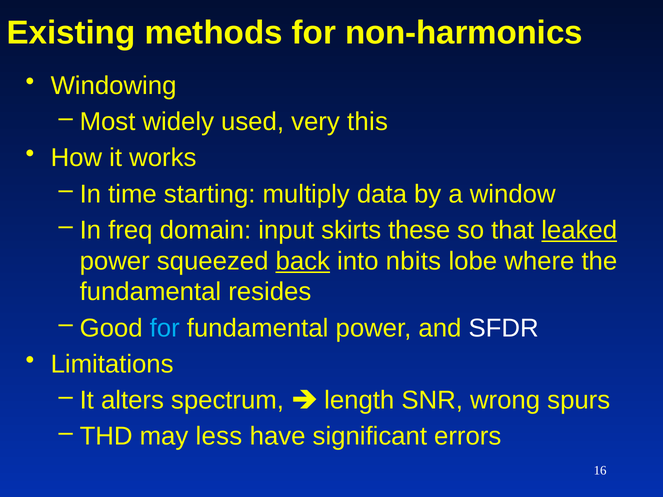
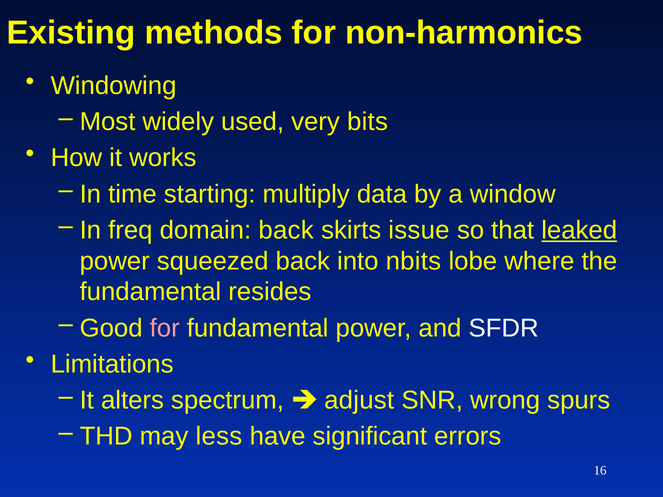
this: this -> bits (367, 122)
domain input: input -> back (286, 230)
these: these -> issue (419, 230)
back underline: present -> none (303, 261)
for colour: light blue -> pink (165, 328)
length: length -> adjust (359, 401)
